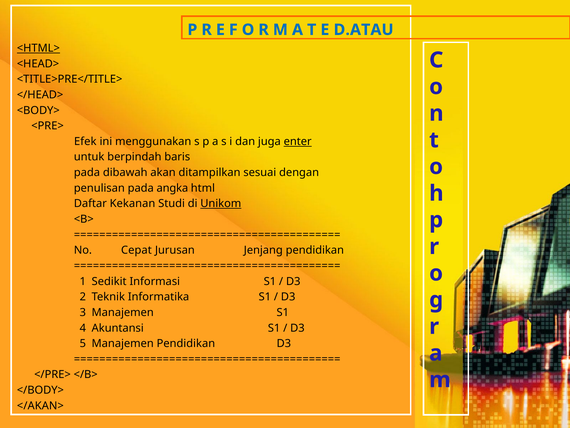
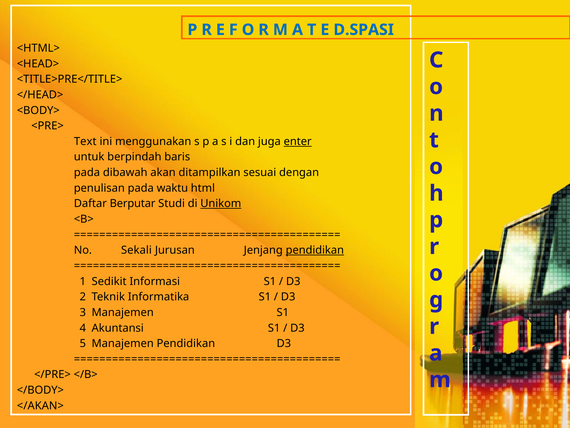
D.ATAU: D.ATAU -> D.SPASI (364, 30)
<HTML> underline: present -> none (38, 48)
Efek: Efek -> Text (85, 141)
angka: angka -> waktu (172, 188)
Kekanan: Kekanan -> Berputar (133, 203)
Cepat: Cepat -> Sekali (136, 250)
pendidikan underline: none -> present (315, 250)
